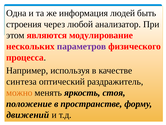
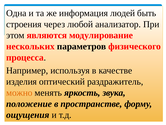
параметров colour: purple -> black (82, 46)
синтеза: синтеза -> изделия (22, 81)
стоя: стоя -> звука (114, 92)
движений: движений -> ощущения (28, 114)
